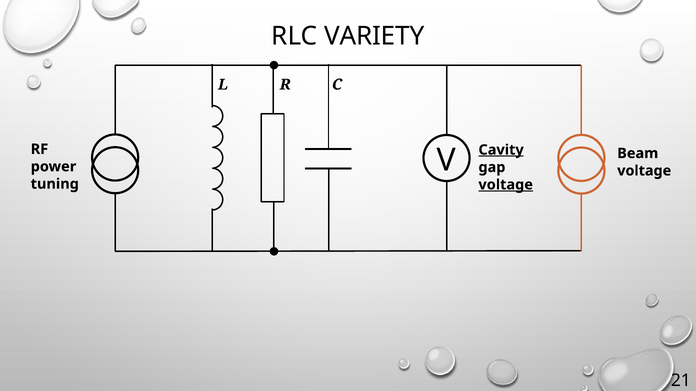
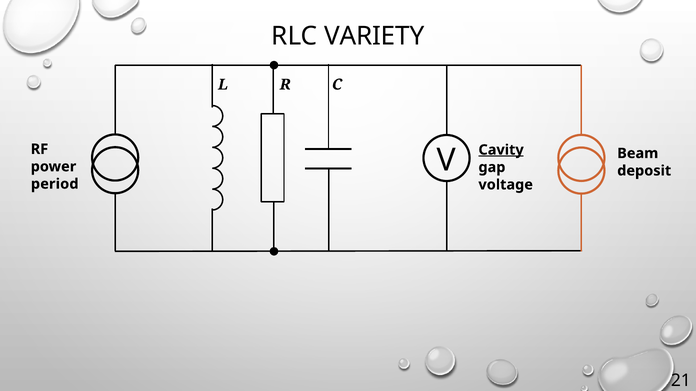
voltage: voltage -> deposit (644, 171)
tuning: tuning -> period (55, 184)
voltage underline: present -> none (506, 185)
